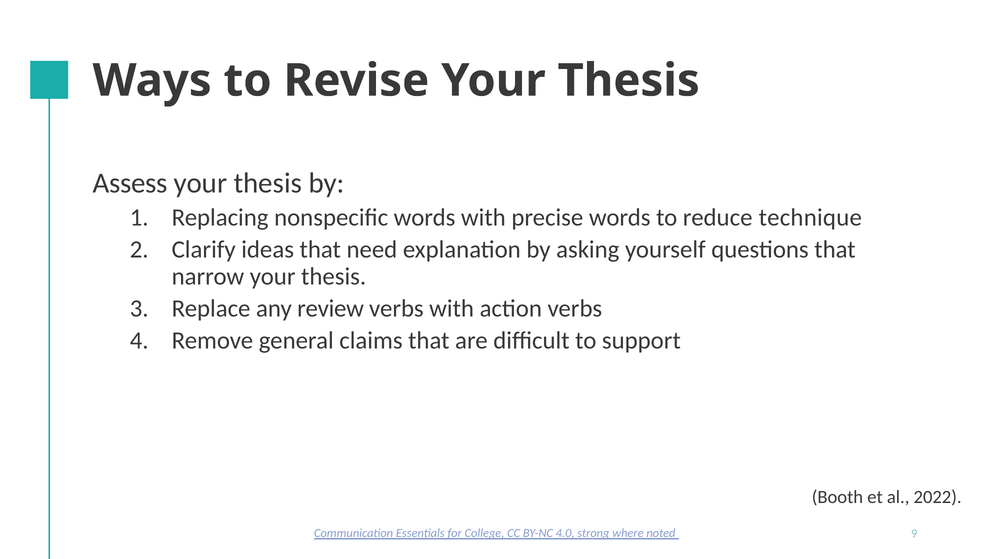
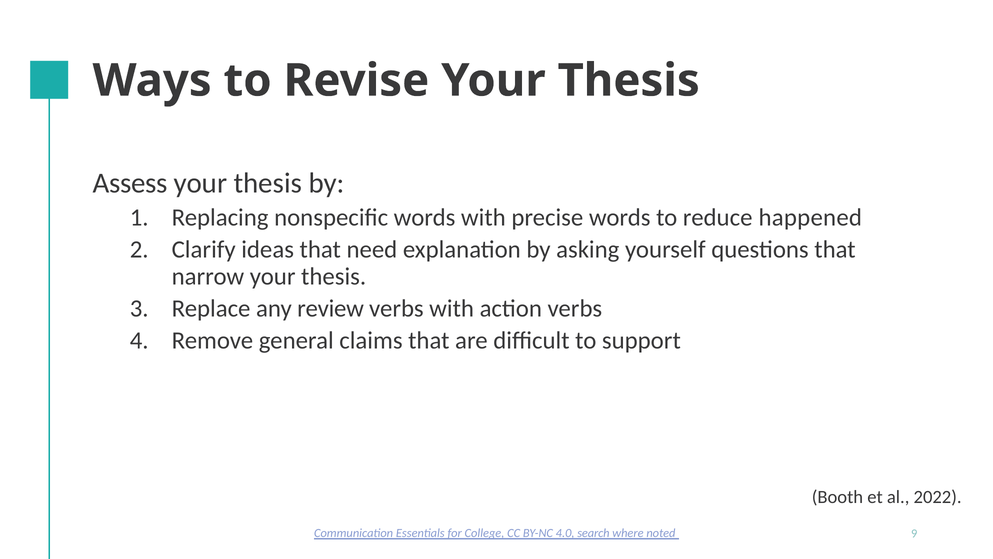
technique: technique -> happened (810, 218)
strong: strong -> search (593, 533)
